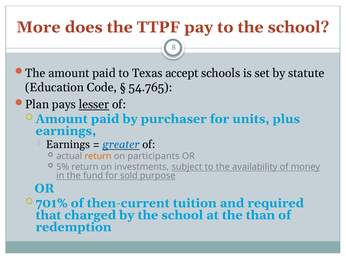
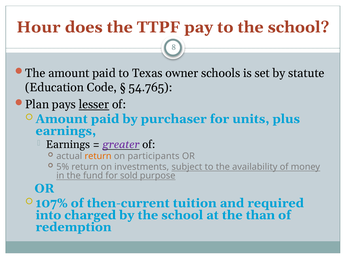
More: More -> Hour (38, 27)
accept: accept -> owner (182, 73)
greater colour: blue -> purple (121, 145)
701%: 701% -> 107% (52, 204)
that: that -> into (48, 216)
